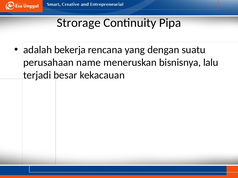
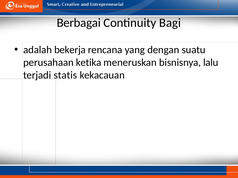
Strorage: Strorage -> Berbagai (79, 23)
Pipa: Pipa -> Bagi (170, 23)
name: name -> ketika (89, 63)
besar: besar -> statis (65, 75)
